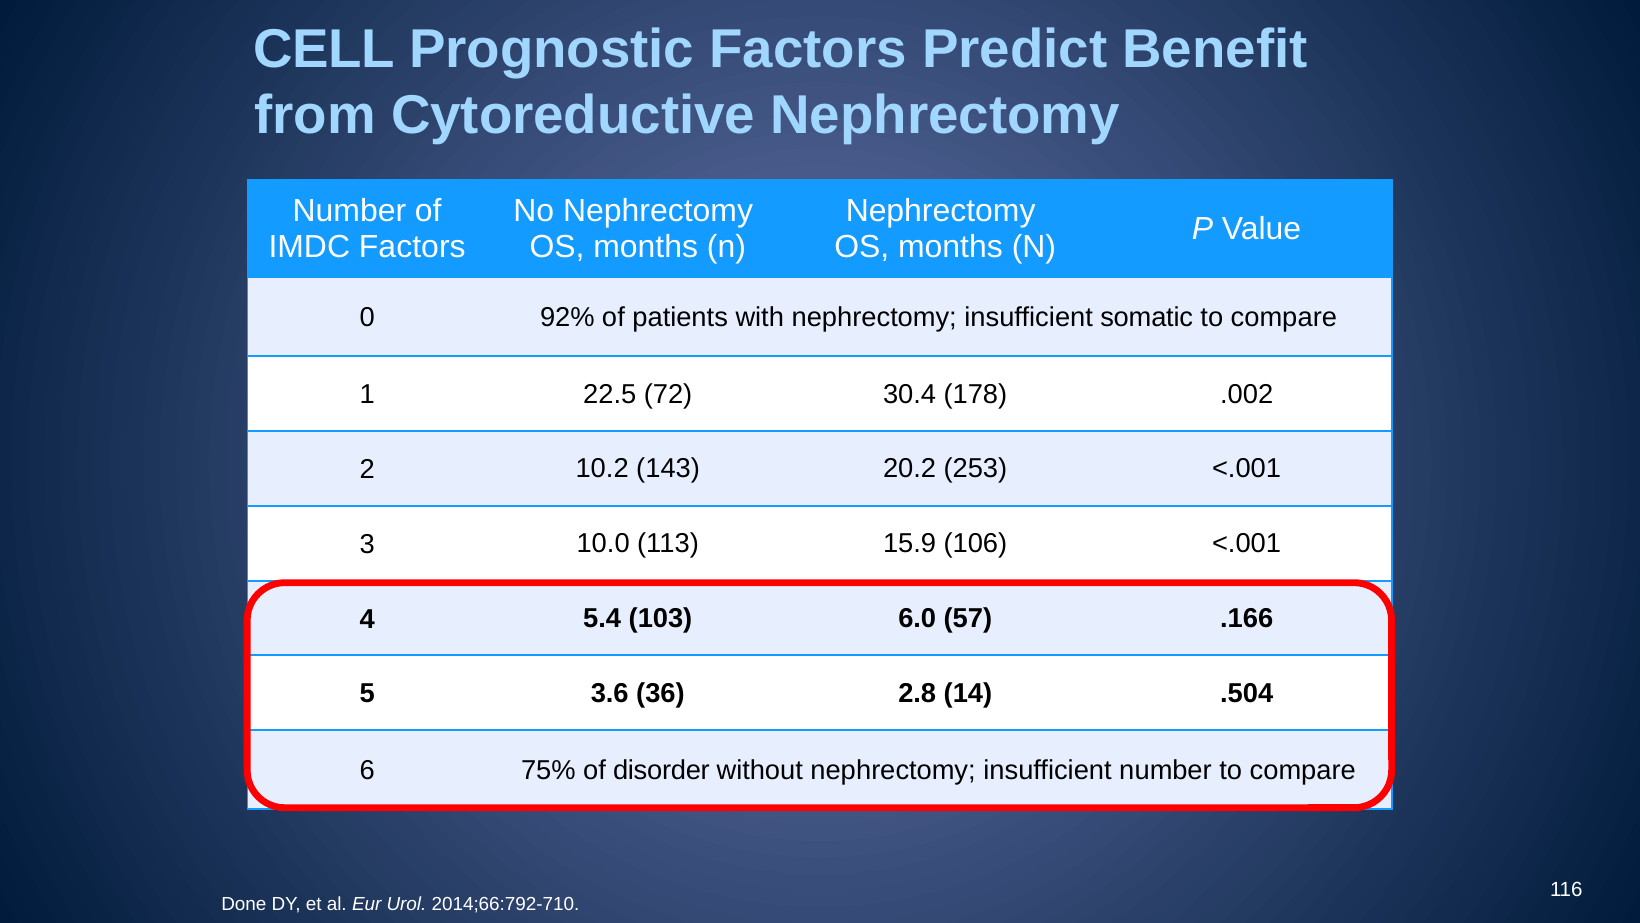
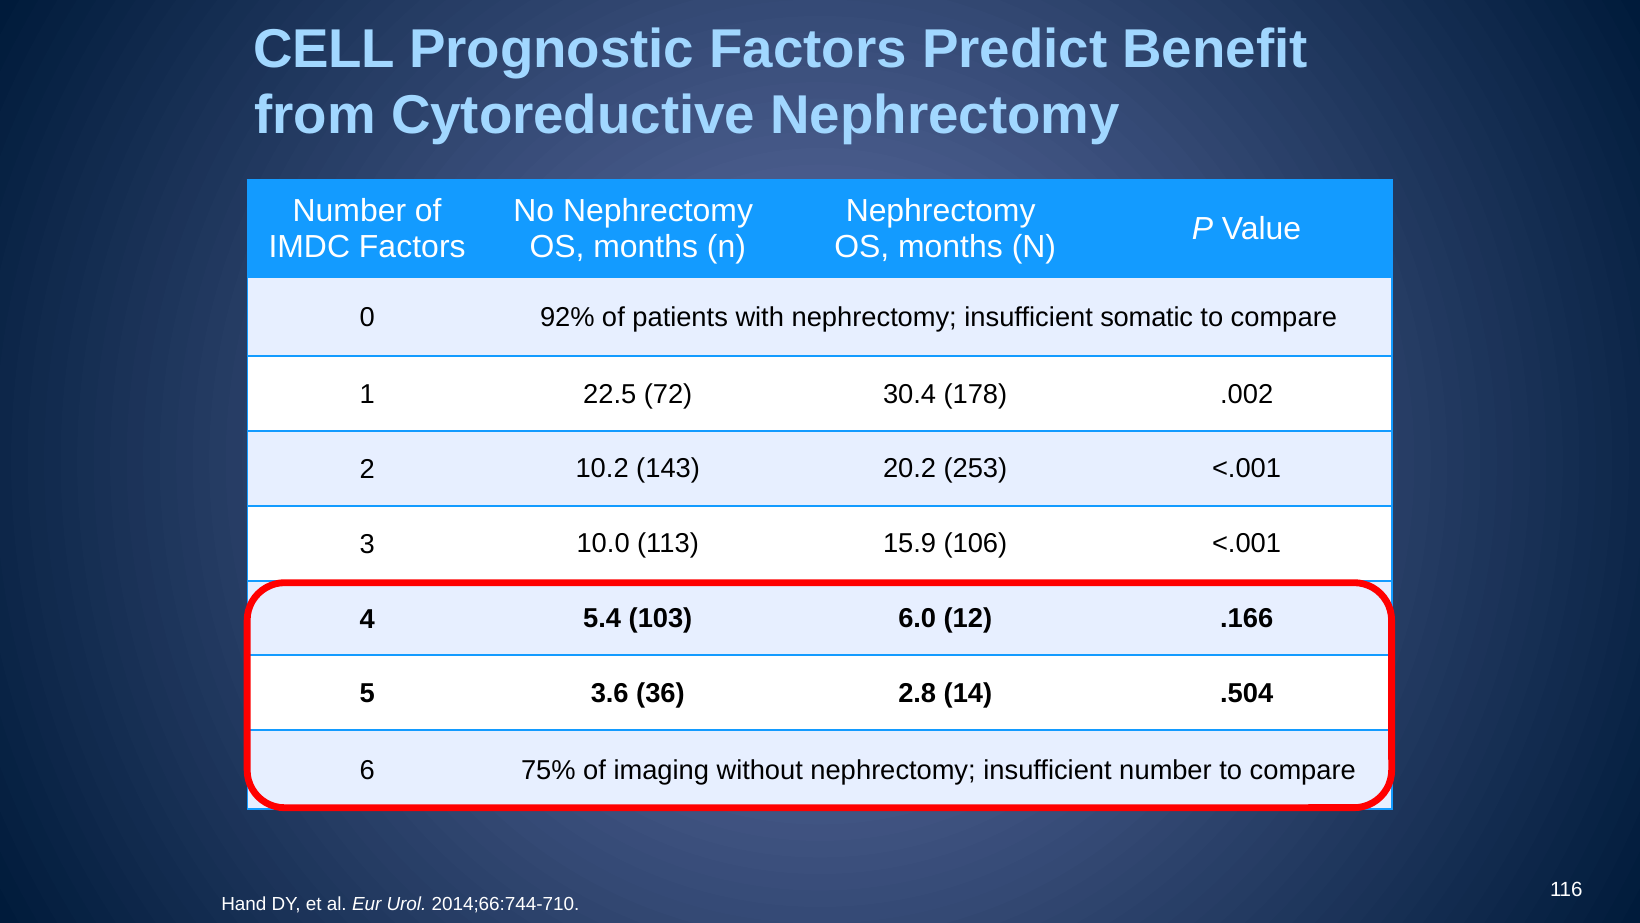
57: 57 -> 12 (968, 619)
disorder: disorder -> imaging (661, 771)
Done: Done -> Hand (244, 905)
2014;66:792-710: 2014;66:792-710 -> 2014;66:744-710 (505, 905)
